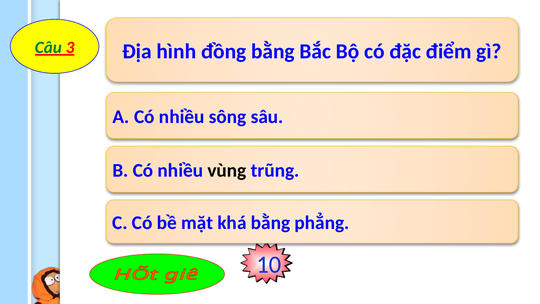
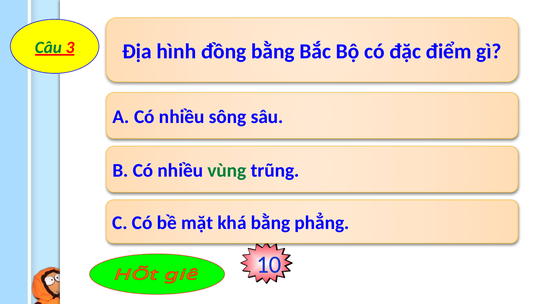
vùng colour: black -> green (227, 170)
